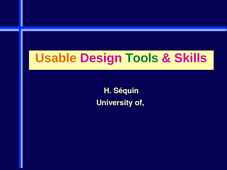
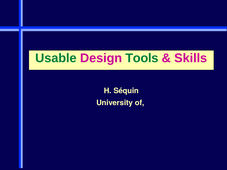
Usable colour: orange -> green (56, 58)
